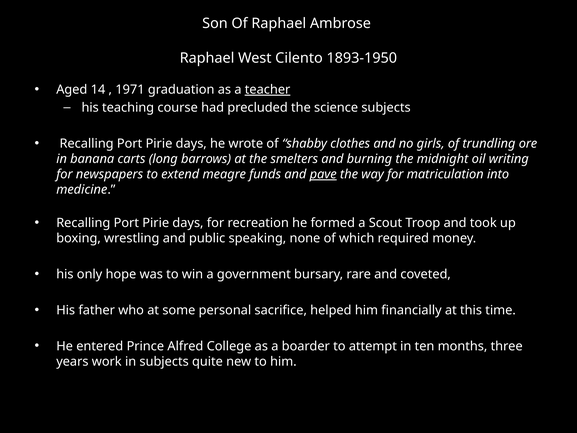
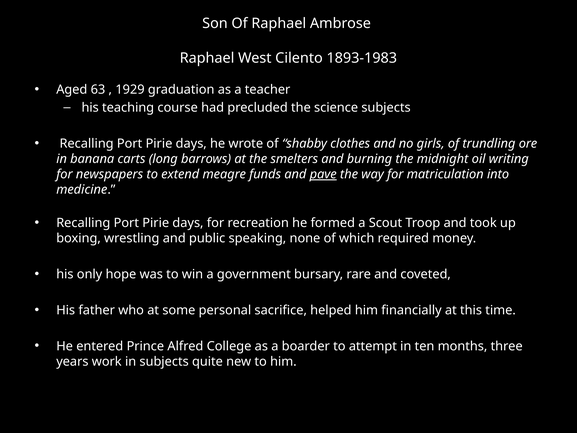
1893-1950: 1893-1950 -> 1893-1983 (362, 58)
14: 14 -> 63 (98, 90)
1971: 1971 -> 1929 (130, 90)
teacher underline: present -> none (268, 90)
